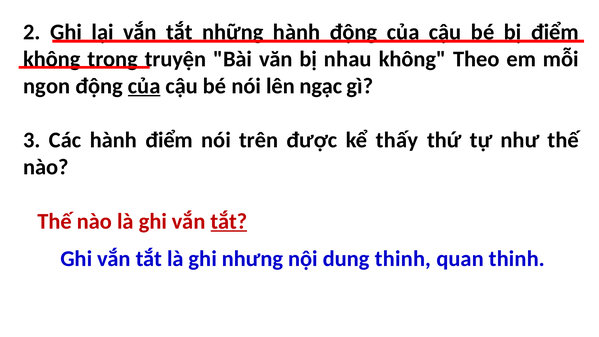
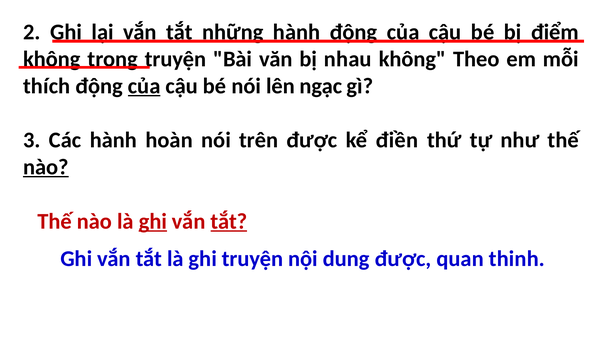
ngon: ngon -> thích (47, 86)
hành điểm: điểm -> hoàn (169, 140)
thấy: thấy -> điền (397, 140)
nào underline: none -> present (46, 167)
ghi underline: none -> present (153, 221)
ghi nhưng: nhưng -> truyện (253, 259)
dung thinh: thinh -> được (403, 259)
